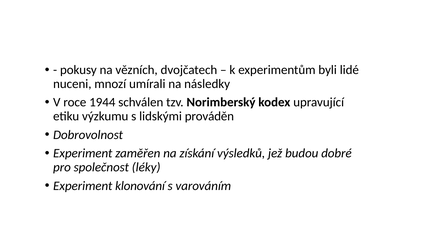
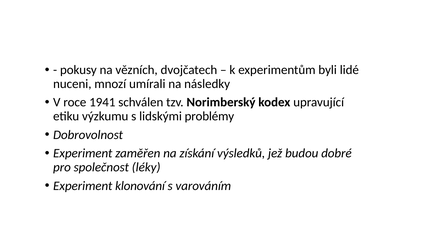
1944: 1944 -> 1941 (102, 102)
prováděn: prováděn -> problémy (209, 116)
